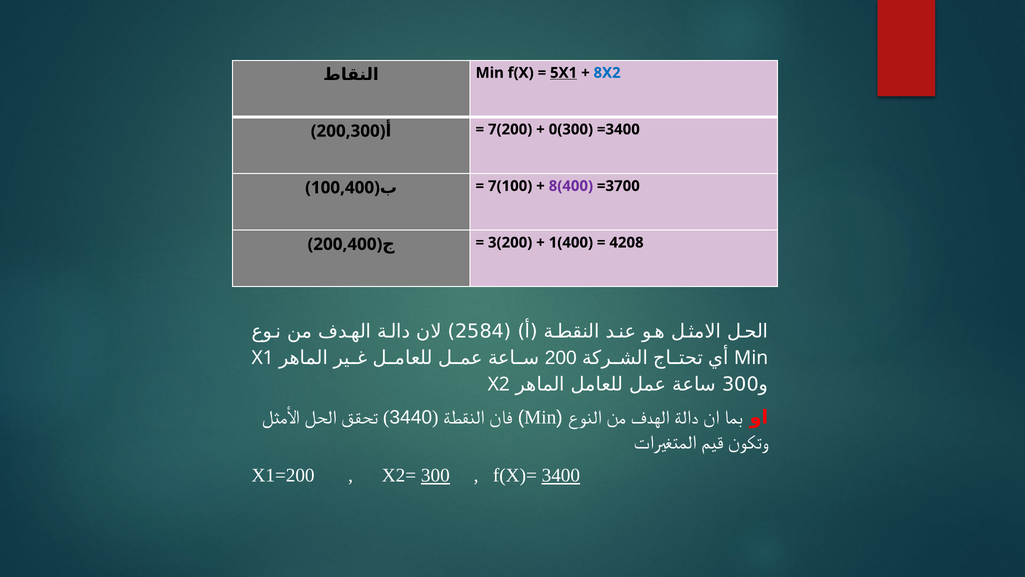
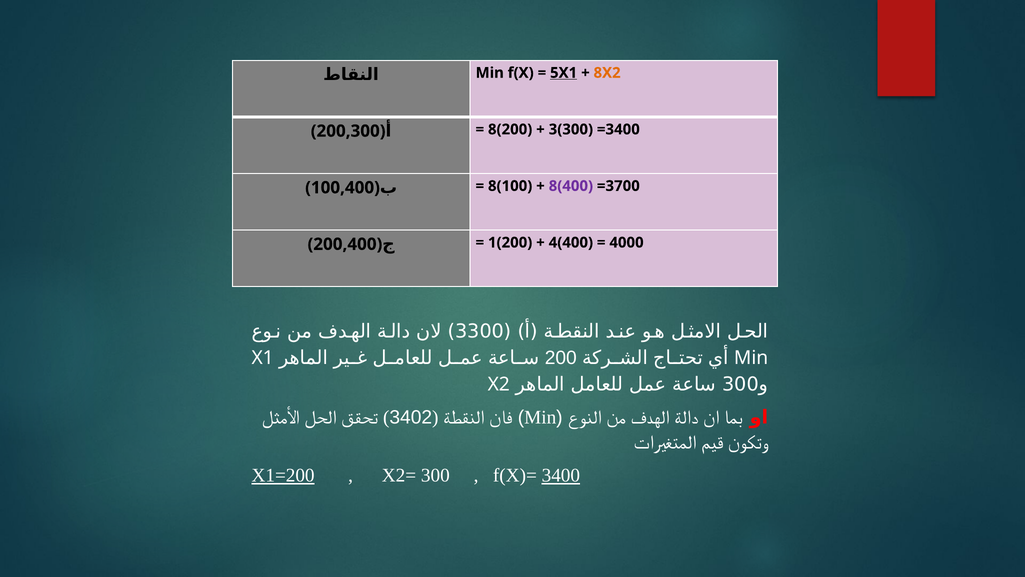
8X2 colour: blue -> orange (607, 73)
7(200: 7(200 -> 8(200 (510, 129)
0(300: 0(300 -> 3(300 (571, 129)
7(100: 7(100 -> 8(100 (510, 186)
3(200: 3(200 -> 1(200 (510, 242)
1(400: 1(400 -> 4(400 (571, 242)
4208: 4208 -> 4000 (626, 242)
2584: 2584 -> 3300 (480, 331)
3440: 3440 -> 3402 (411, 417)
X1=200 underline: none -> present (283, 475)
300 underline: present -> none (435, 475)
